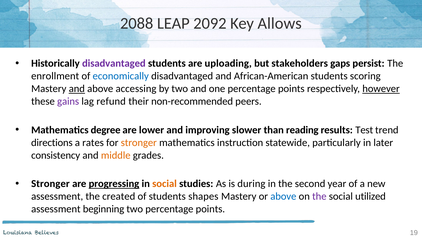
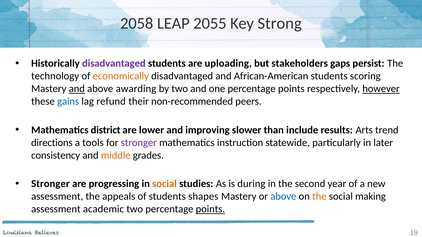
2088: 2088 -> 2058 (137, 24)
2092: 2092 -> 2055 (210, 24)
Allows: Allows -> Strong (280, 24)
enrollment: enrollment -> technology (55, 76)
economically colour: blue -> orange (121, 76)
accessing: accessing -> awarding (136, 89)
gains colour: purple -> blue (68, 102)
degree: degree -> district (106, 130)
reading: reading -> include (302, 130)
Test: Test -> Arts (364, 130)
rates: rates -> tools (93, 143)
stronger colour: orange -> purple (139, 143)
progressing underline: present -> none (114, 184)
created: created -> appeals (119, 197)
the colour: purple -> orange (319, 197)
utilized: utilized -> making (371, 197)
beginning: beginning -> academic (103, 209)
points underline: none -> present (210, 209)
